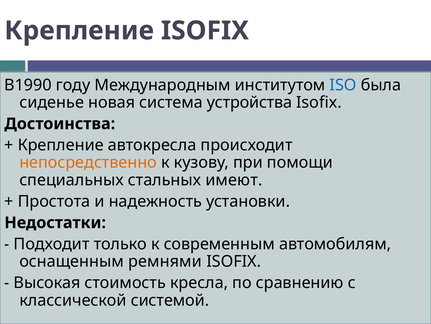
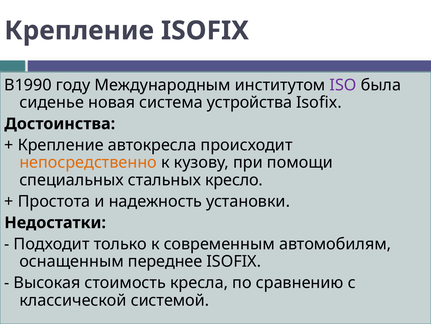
ISO colour: blue -> purple (343, 85)
имеют: имеют -> кресло (234, 180)
ремнями: ремнями -> переднее (165, 261)
